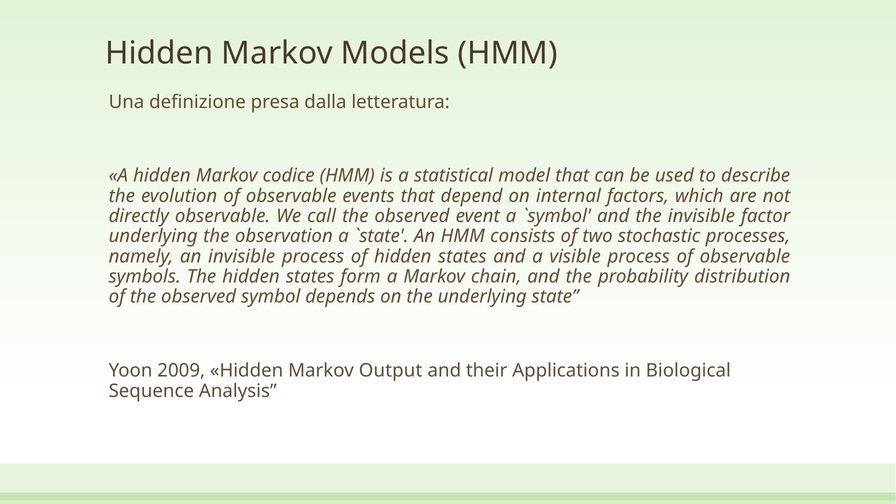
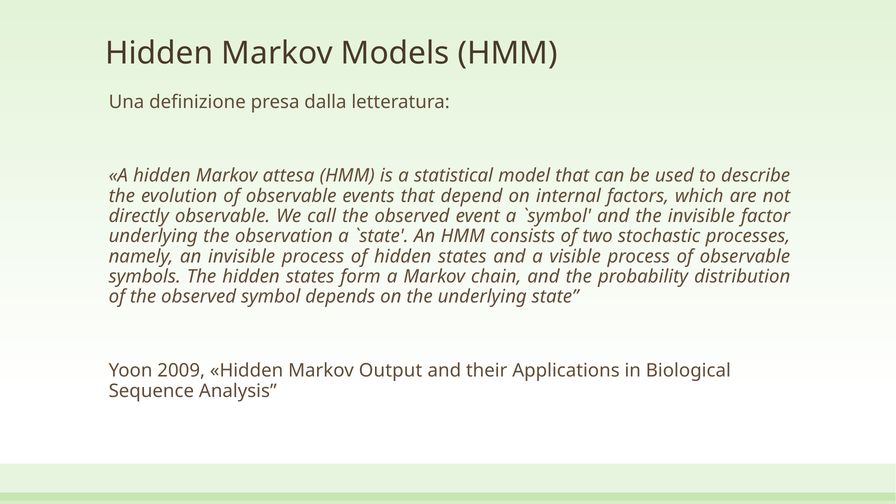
codice: codice -> attesa (289, 176)
